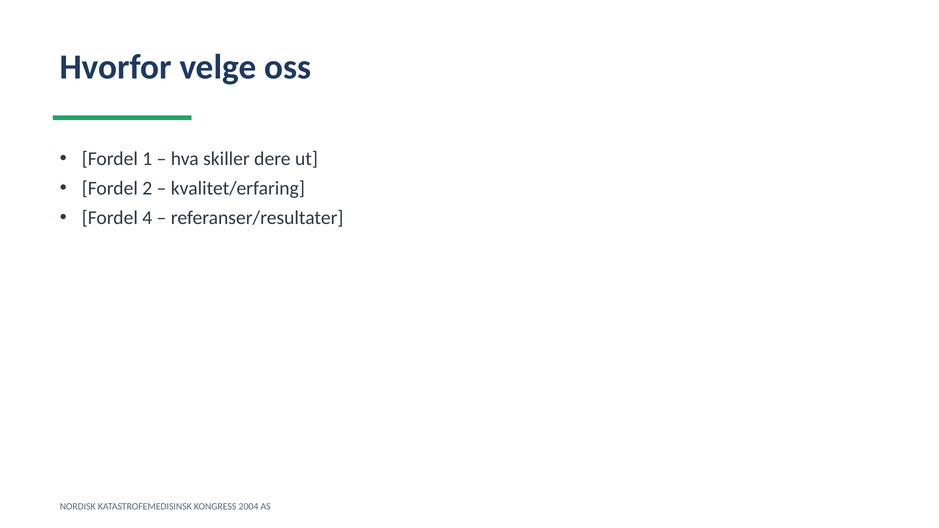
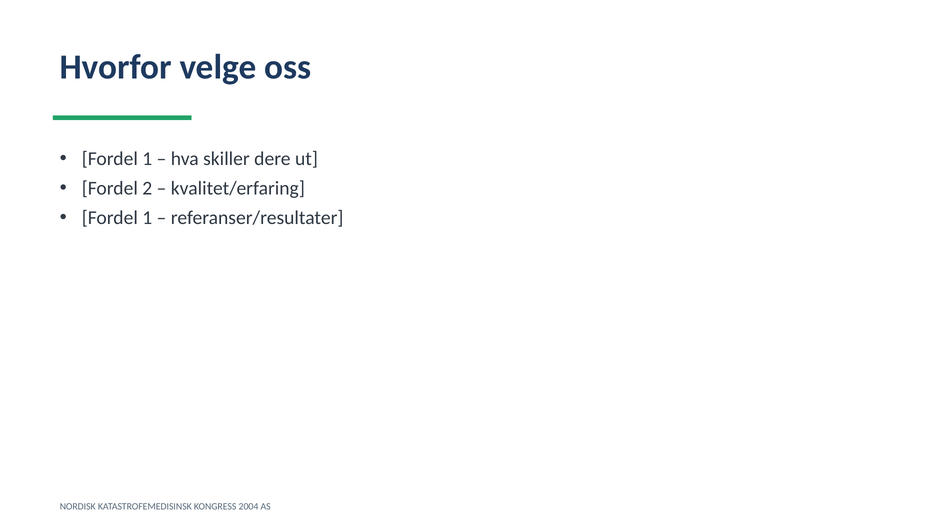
4: 4 -> 1 (147, 218)
